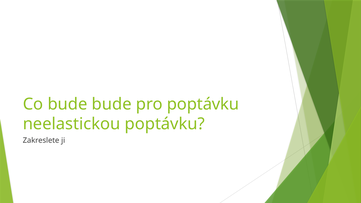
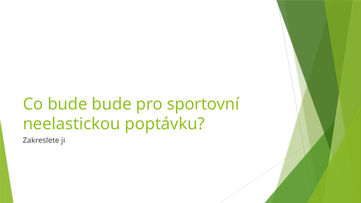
pro poptávku: poptávku -> sportovní (203, 104)
